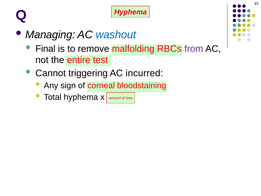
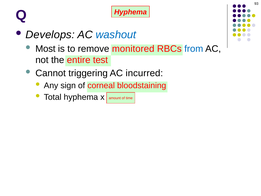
Managing: Managing -> Develops (50, 35)
Final: Final -> Most (45, 49)
malfolding: malfolding -> monitored (133, 49)
from colour: purple -> blue (194, 49)
